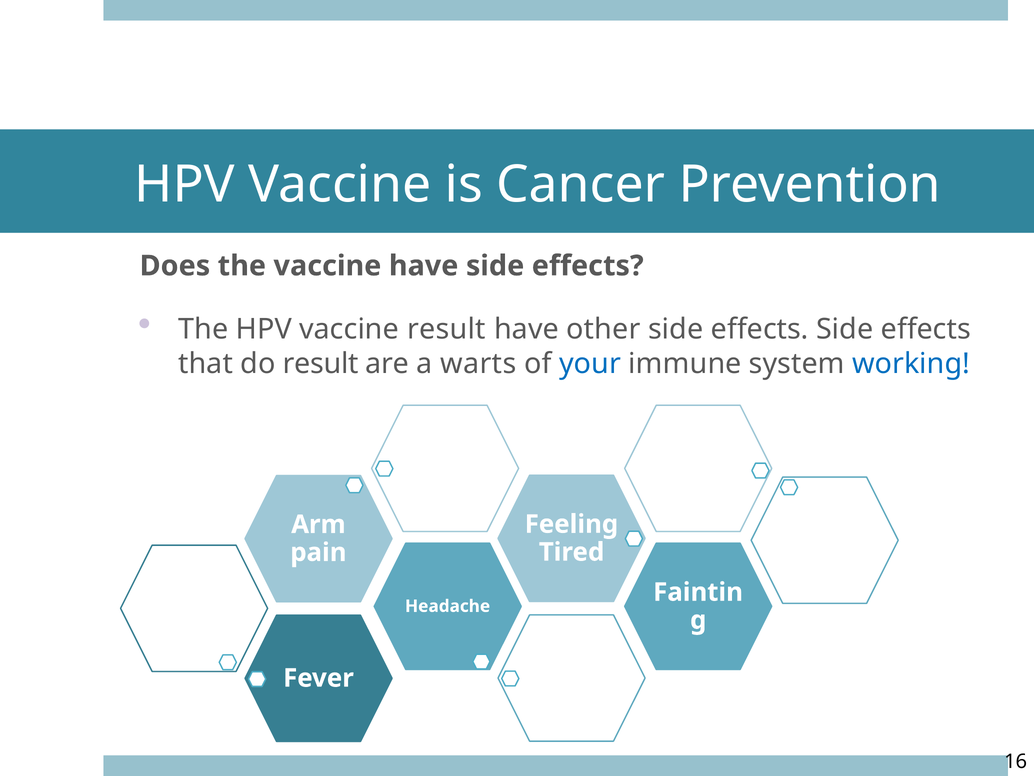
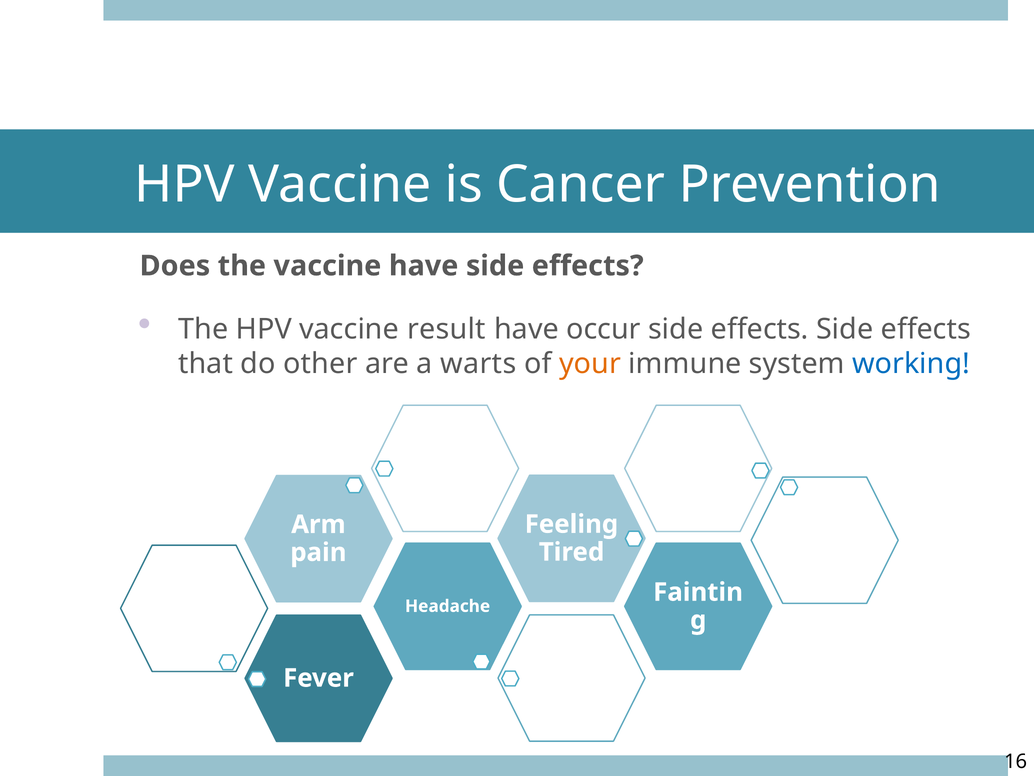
other: other -> occur (604, 329)
do result: result -> other (320, 363)
your colour: blue -> orange (590, 363)
